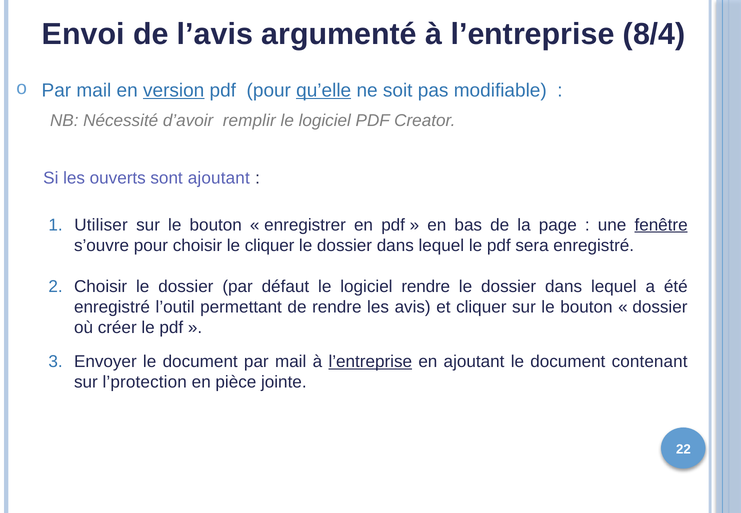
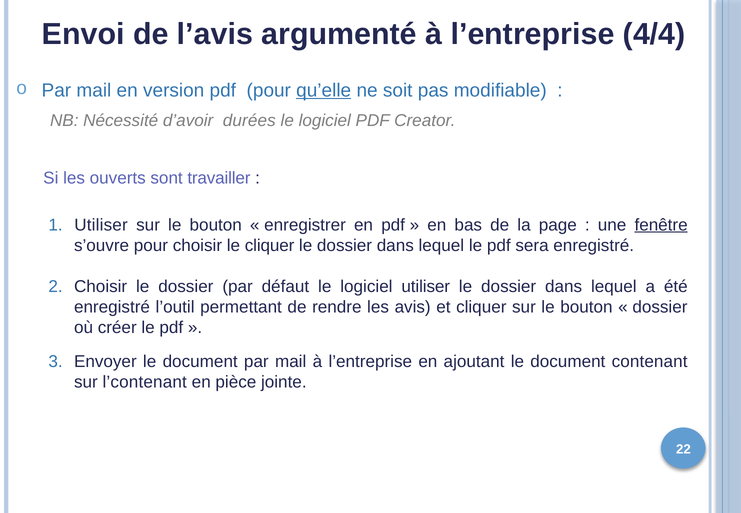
8/4: 8/4 -> 4/4 (654, 34)
version underline: present -> none (174, 90)
remplir: remplir -> durées (249, 120)
sont ajoutant: ajoutant -> travailler (219, 178)
logiciel rendre: rendre -> utiliser (426, 286)
l’entreprise underline: present -> none (370, 362)
l’protection: l’protection -> l’contenant (145, 382)
